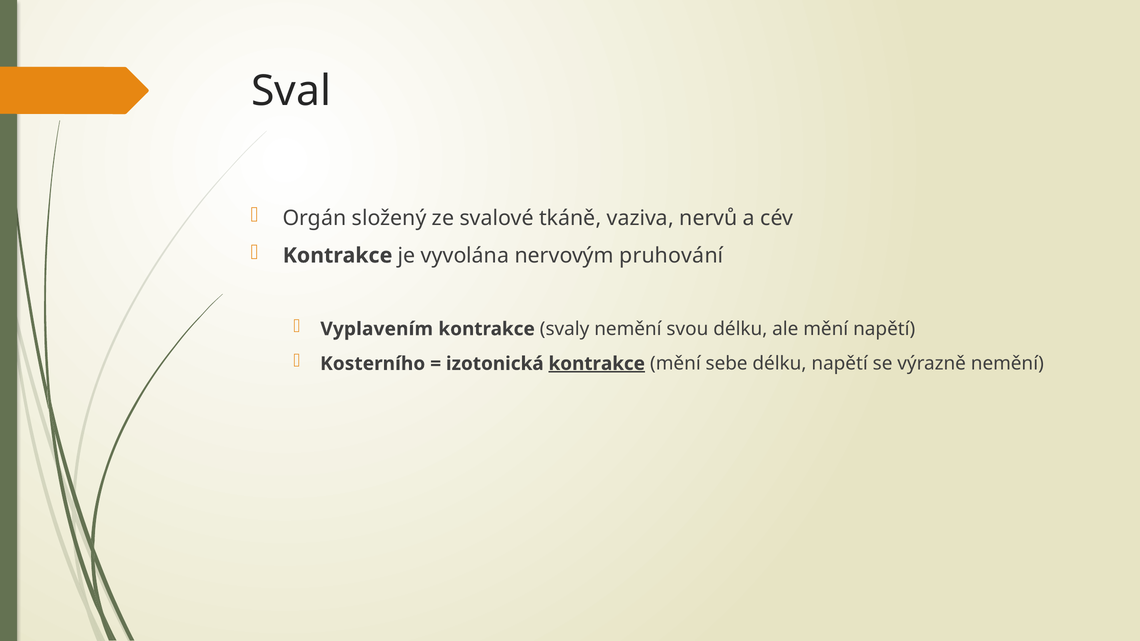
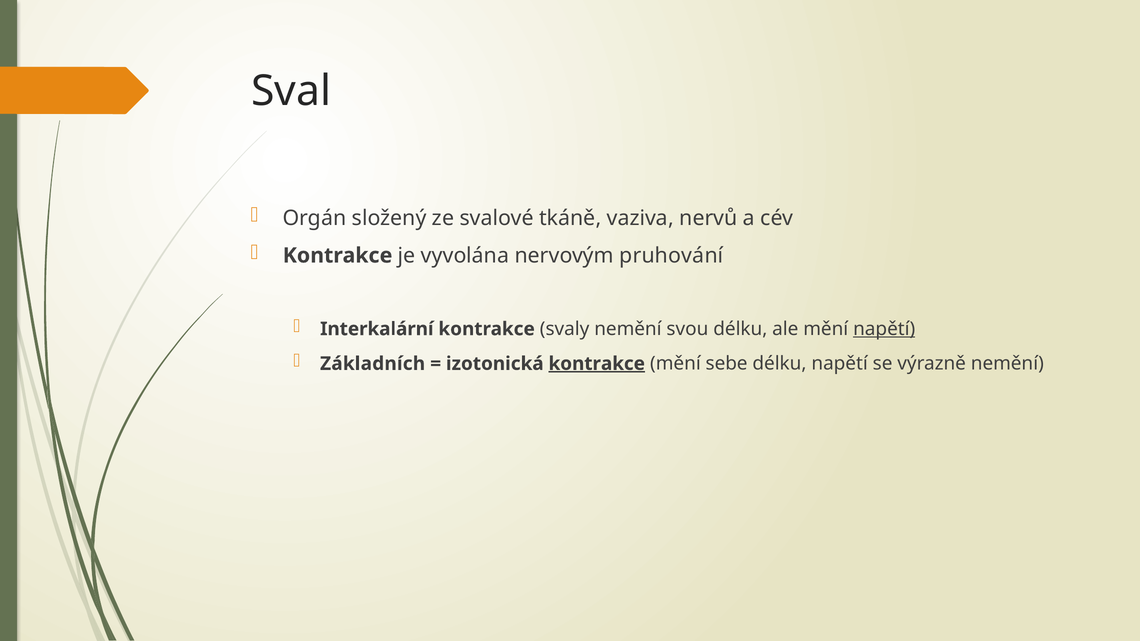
Vyplavením: Vyplavením -> Interkalární (377, 329)
napětí underline: none -> present (884, 329)
Kosterního: Kosterního -> Základních (373, 364)
